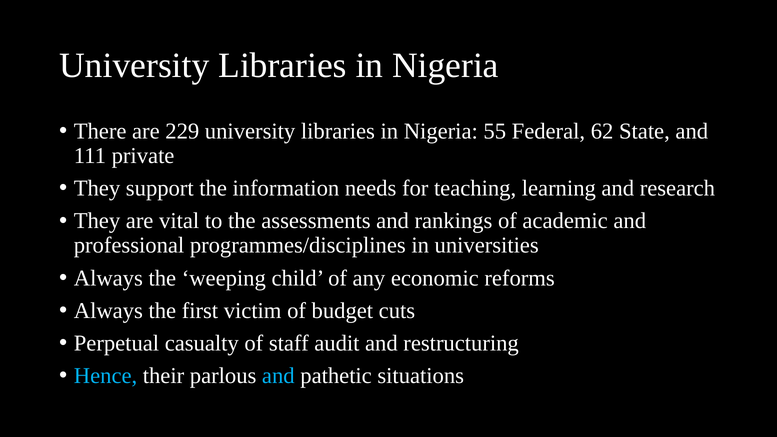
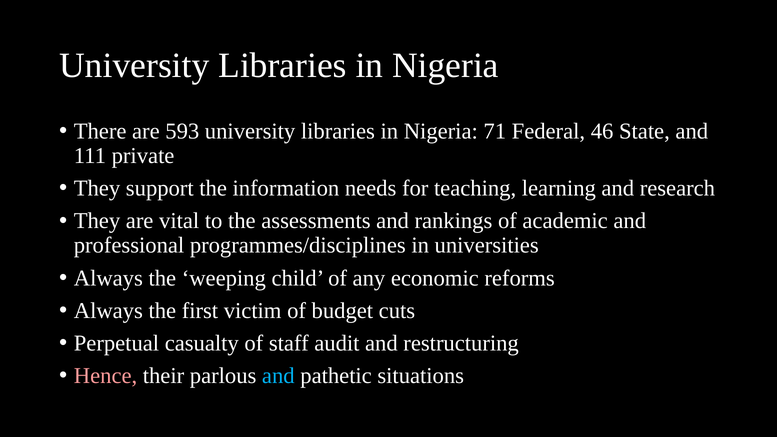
229: 229 -> 593 (182, 131)
55: 55 -> 71 (495, 131)
62: 62 -> 46 (602, 131)
Hence colour: light blue -> pink (106, 376)
